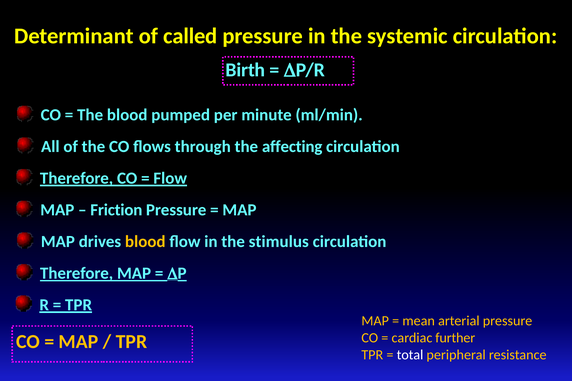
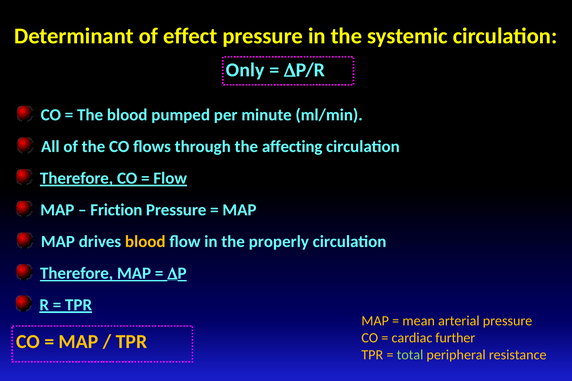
called: called -> effect (190, 36)
Birth: Birth -> Only (245, 70)
stimulus: stimulus -> properly (279, 242)
total colour: white -> light green (410, 355)
